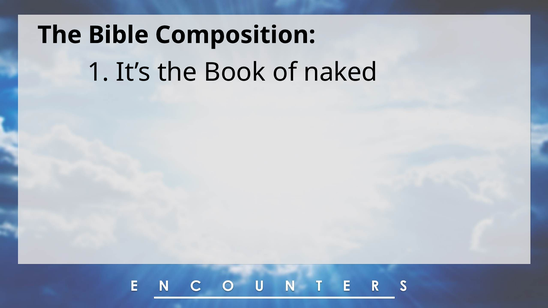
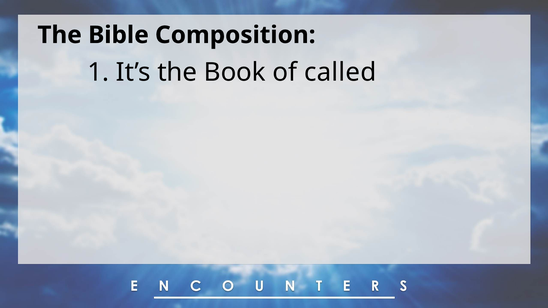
naked: naked -> called (340, 72)
